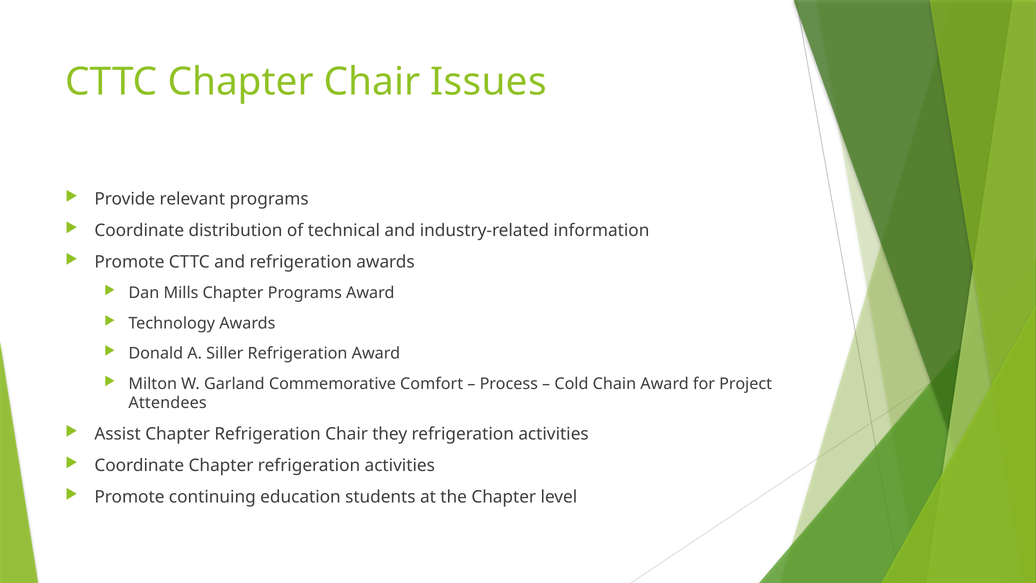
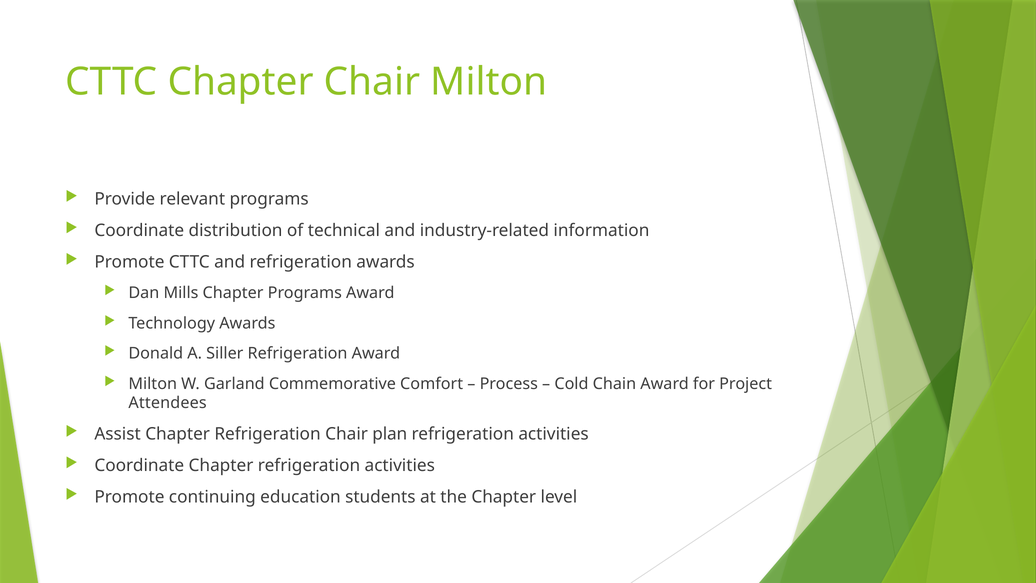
Chair Issues: Issues -> Milton (489, 82)
they: they -> plan (390, 434)
